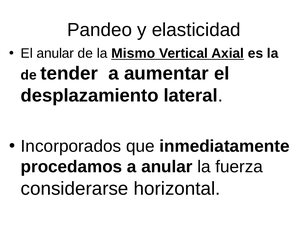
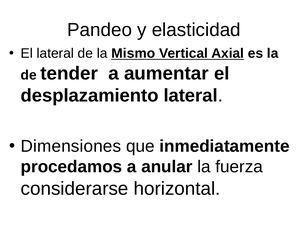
El anular: anular -> lateral (55, 53)
Incorporados: Incorporados -> Dimensiones (71, 146)
